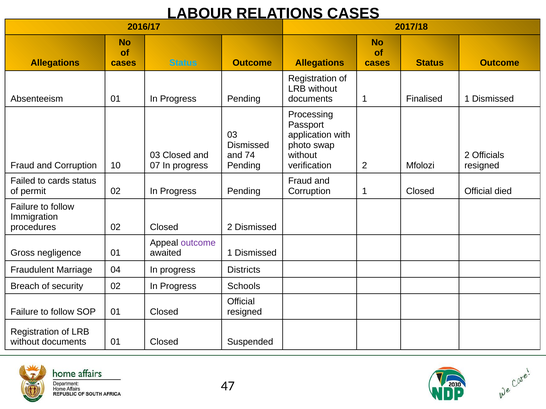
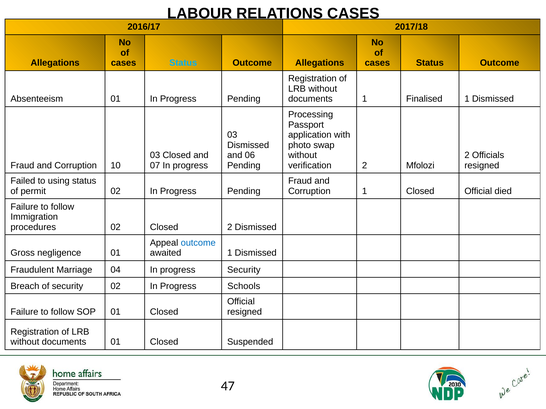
74: 74 -> 06 (250, 155)
cards: cards -> using (59, 181)
outcome colour: purple -> blue (198, 243)
progress Districts: Districts -> Security (244, 270)
